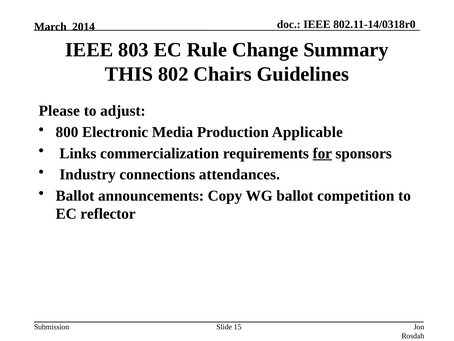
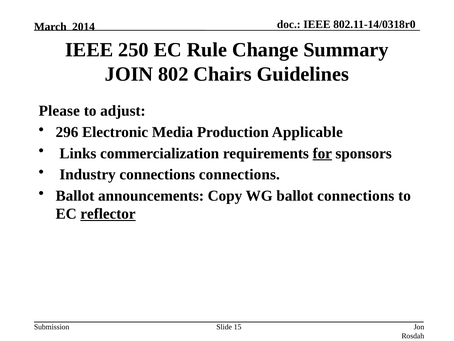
803: 803 -> 250 (133, 50)
THIS: THIS -> JOIN (129, 74)
800: 800 -> 296 (67, 132)
connections attendances: attendances -> connections (239, 174)
ballot competition: competition -> connections (356, 196)
reflector underline: none -> present (108, 214)
